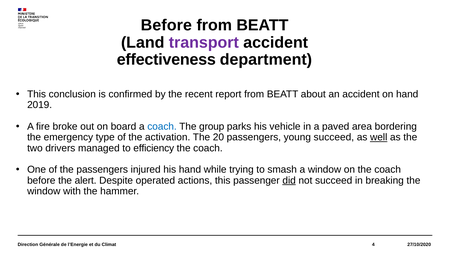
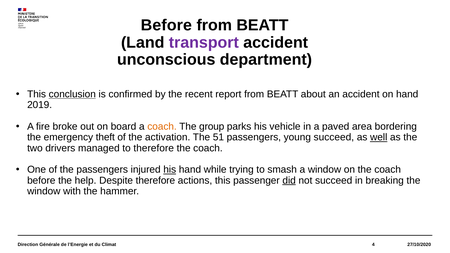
effectiveness: effectiveness -> unconscious (166, 60)
conclusion underline: none -> present (72, 94)
coach colour: blue -> orange (162, 127)
type: type -> theft (105, 137)
20: 20 -> 51 (218, 137)
to efficiency: efficiency -> therefore (154, 148)
his underline: none -> present (170, 170)
alert: alert -> help (86, 181)
Despite operated: operated -> therefore (155, 181)
